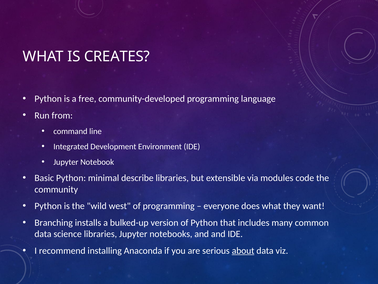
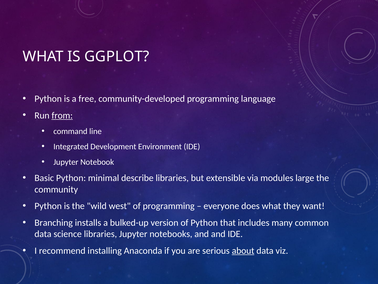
CREATES: CREATES -> GGPLOT (117, 56)
from underline: none -> present (62, 115)
code: code -> large (305, 178)
